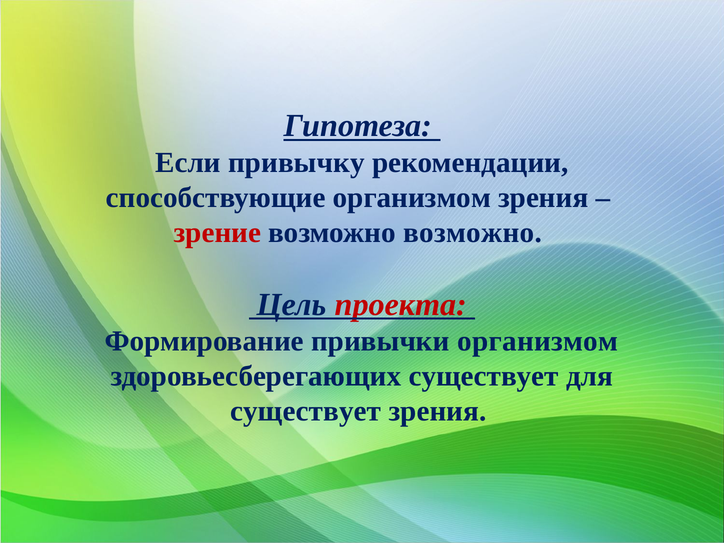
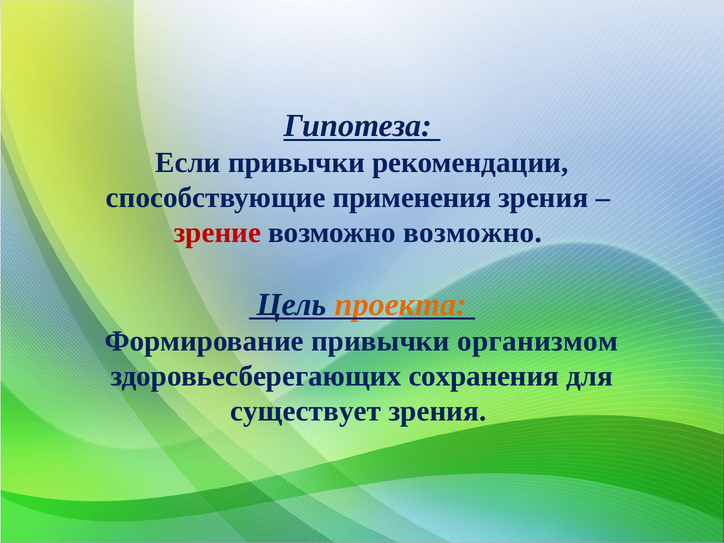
Если привычку: привычку -> привычки (296, 162)
способствующие организмом: организмом -> применения (412, 197)
проекта colour: red -> orange (401, 304)
здоровьесберегающих существует: существует -> сохранения (484, 376)
